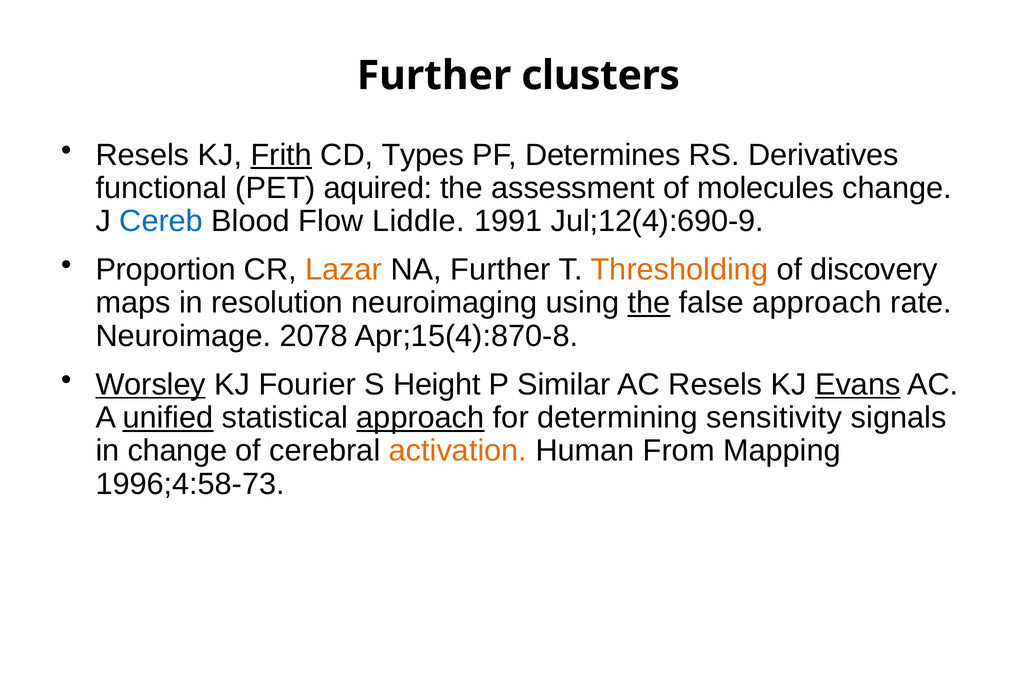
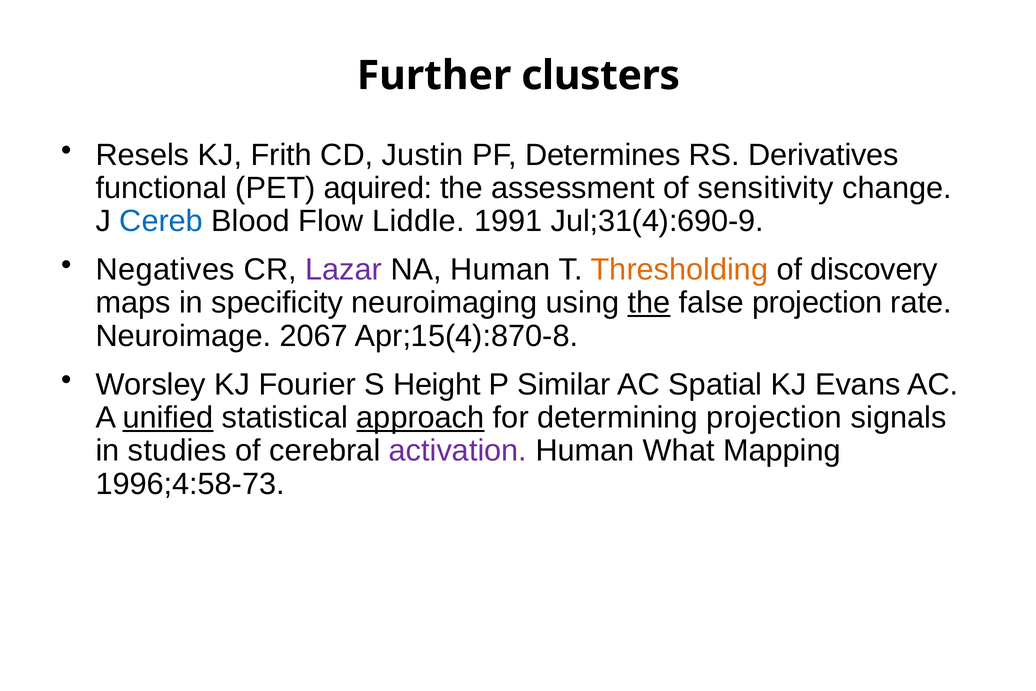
Frith underline: present -> none (281, 155)
Types: Types -> Justin (423, 155)
molecules: molecules -> sensitivity (766, 188)
Jul;12(4):690-9: Jul;12(4):690-9 -> Jul;31(4):690-9 (657, 221)
Proportion: Proportion -> Negatives (165, 270)
Lazar colour: orange -> purple (344, 270)
NA Further: Further -> Human (500, 270)
resolution: resolution -> specificity (277, 303)
false approach: approach -> projection (817, 303)
2078: 2078 -> 2067 (314, 336)
Worsley underline: present -> none (151, 384)
AC Resels: Resels -> Spatial (715, 384)
Evans underline: present -> none (858, 384)
determining sensitivity: sensitivity -> projection (774, 417)
in change: change -> studies (177, 451)
activation colour: orange -> purple (458, 451)
From: From -> What (679, 451)
